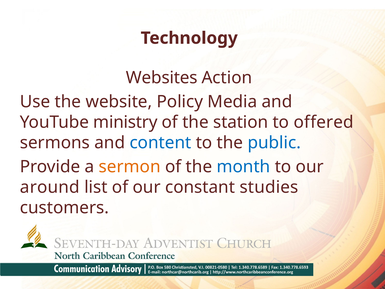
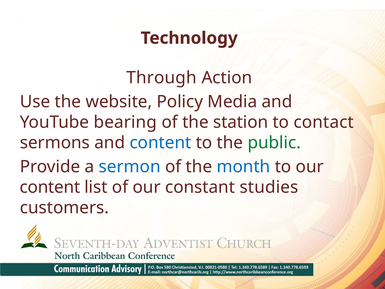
Websites: Websites -> Through (162, 78)
ministry: ministry -> bearing (125, 122)
offered: offered -> contact (324, 122)
public colour: blue -> green (274, 143)
sermon colour: orange -> blue (130, 167)
around: around -> content (50, 187)
